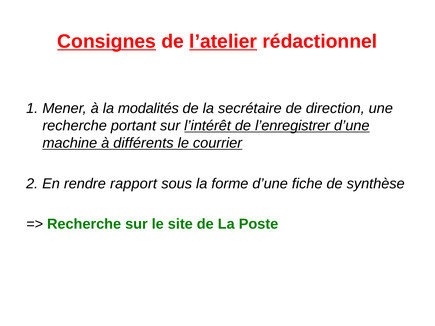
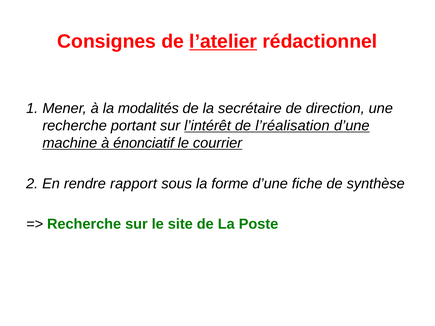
Consignes underline: present -> none (107, 42)
l’enregistrer: l’enregistrer -> l’réalisation (292, 126)
différents: différents -> énonciatif (144, 143)
